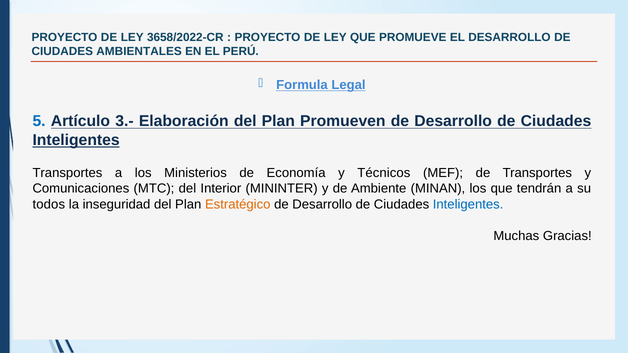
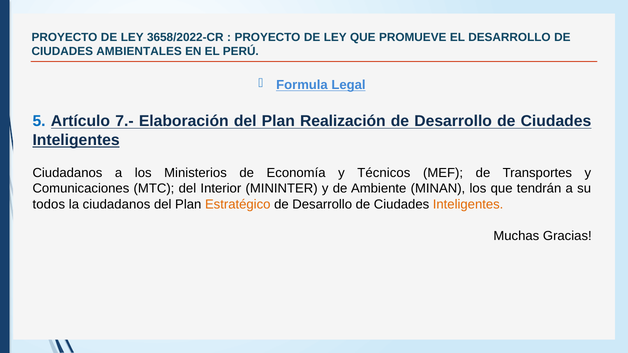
3.-: 3.- -> 7.- (124, 121)
Promueven: Promueven -> Realización (343, 121)
Transportes: Transportes -> Ciudadanos (67, 173)
la inseguridad: inseguridad -> ciudadanos (116, 205)
Inteligentes colour: blue -> orange (468, 205)
